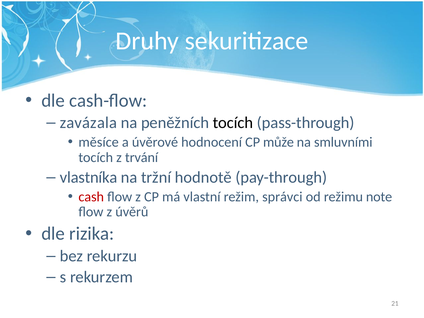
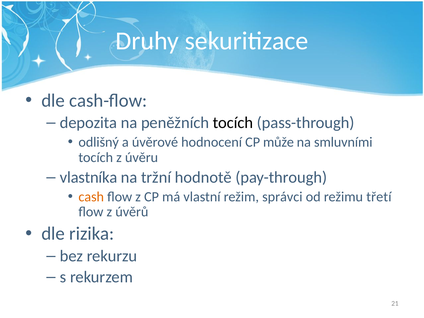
zavázala: zavázala -> depozita (89, 123)
měsíce: měsíce -> odlišný (99, 142)
trvání: trvání -> úvěru (142, 157)
cash colour: red -> orange (91, 197)
note: note -> třetí (379, 197)
